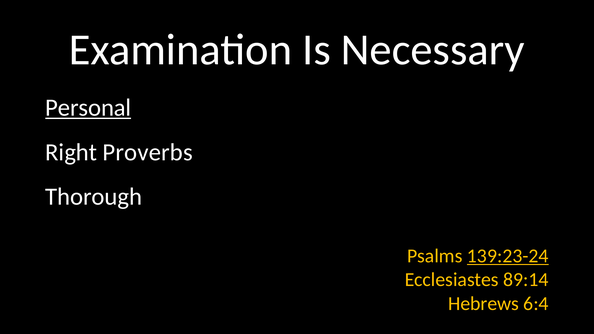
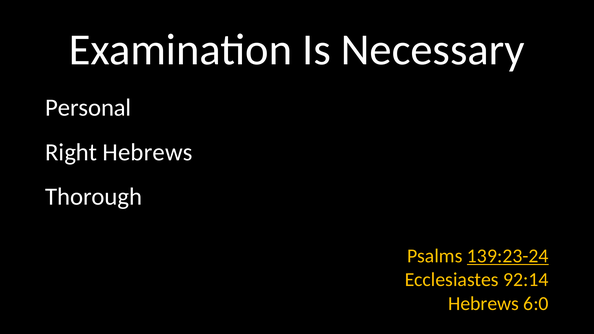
Personal underline: present -> none (88, 108)
Right Proverbs: Proverbs -> Hebrews (148, 152)
89:14: 89:14 -> 92:14 (526, 280)
6:4: 6:4 -> 6:0 (536, 304)
